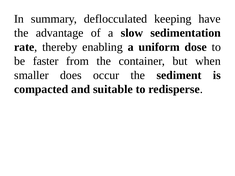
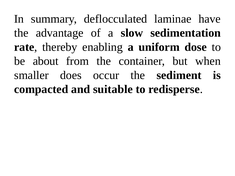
keeping: keeping -> laminae (173, 19)
faster: faster -> about (46, 61)
